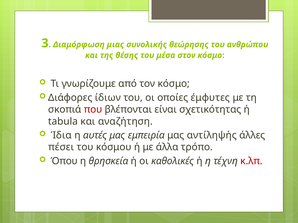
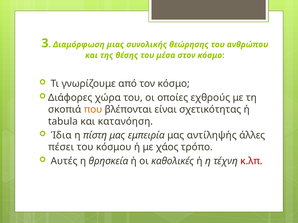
ίδιων: ίδιων -> χώρα (108, 98)
έμφυτες: έμφυτες -> εχθρούς (210, 98)
που colour: red -> orange (93, 110)
αναζήτηση: αναζήτηση -> κατανόηση (125, 122)
αυτές: αυτές -> πίστη (95, 136)
άλλα: άλλα -> χάος (167, 147)
Όπου: Όπου -> Αυτές (64, 161)
